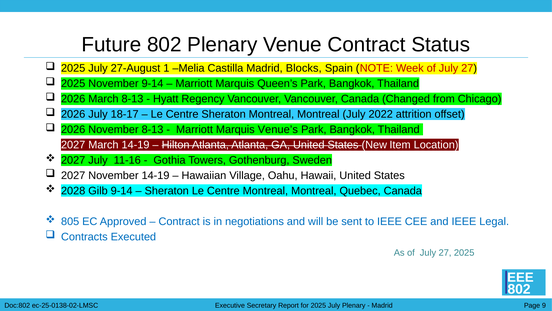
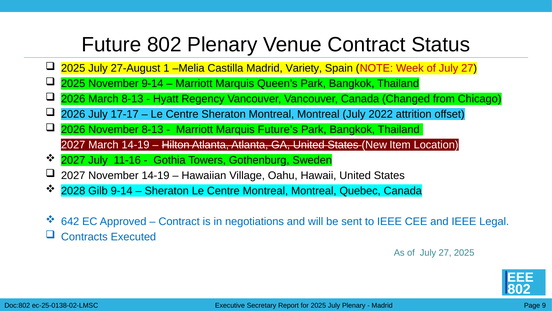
Blocks: Blocks -> Variety (304, 68)
18-17: 18-17 -> 17-17 (125, 114)
Venue’s: Venue’s -> Future’s (278, 129)
805: 805 -> 642 (70, 221)
